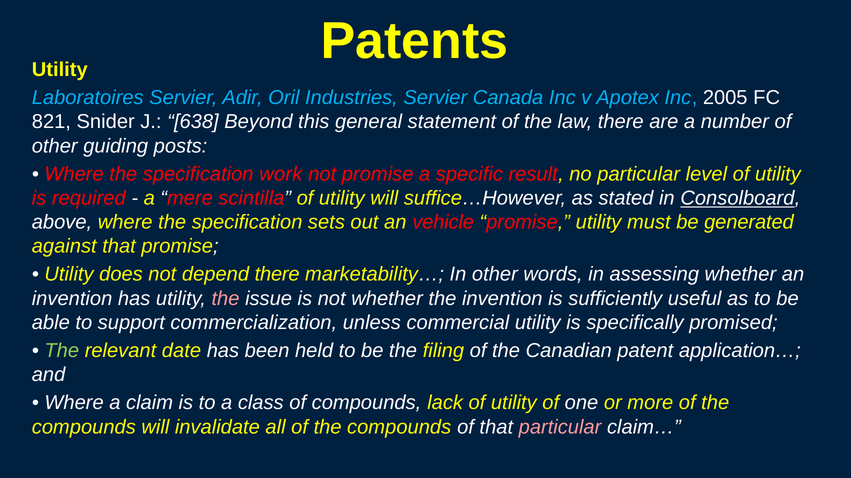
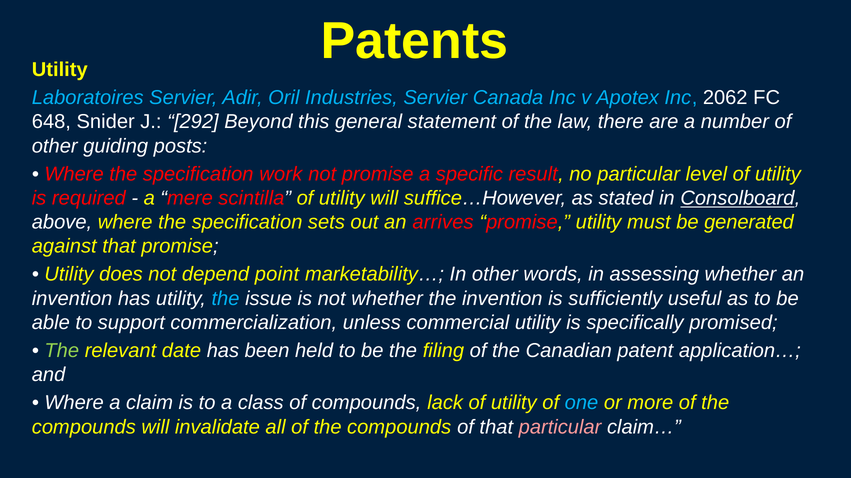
2005: 2005 -> 2062 (725, 98)
821: 821 -> 648 (51, 122)
638: 638 -> 292 (193, 122)
vehicle: vehicle -> arrives (443, 222)
depend there: there -> point (277, 275)
the colour: pink -> light blue (226, 299)
one colour: white -> light blue (581, 403)
